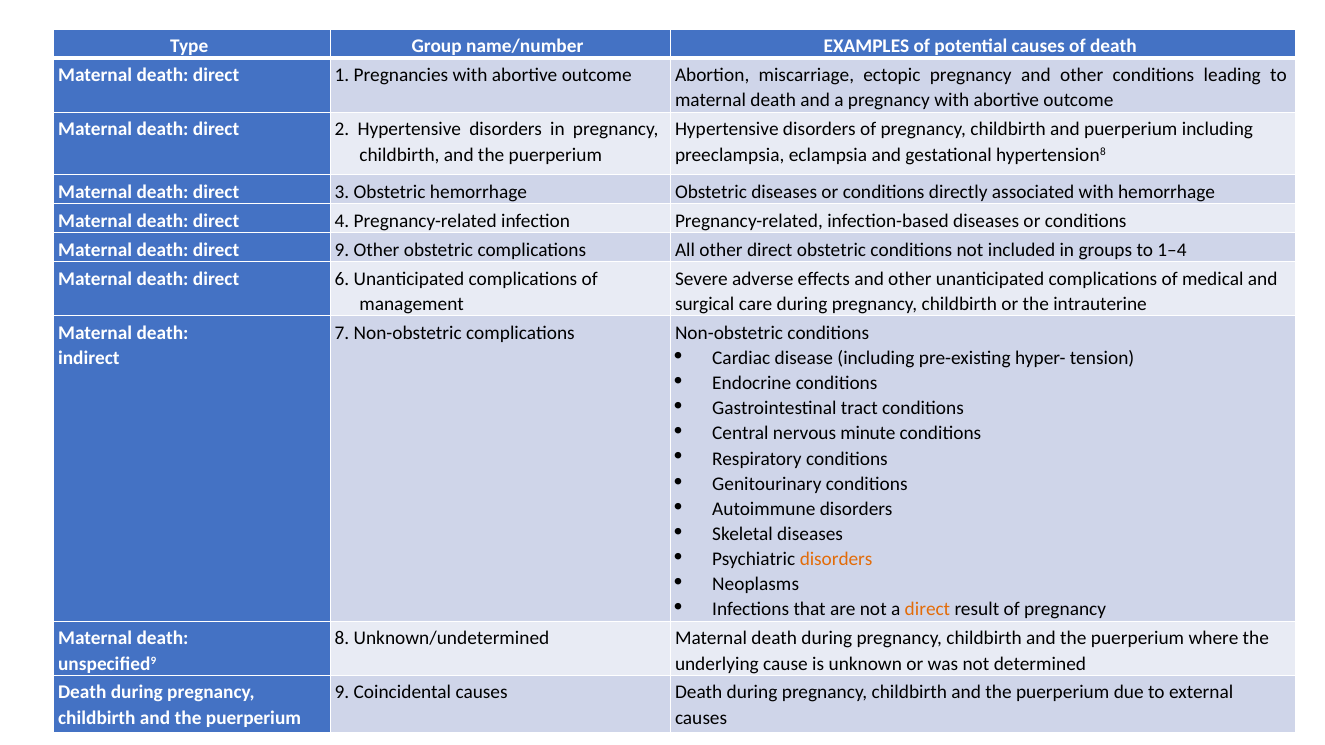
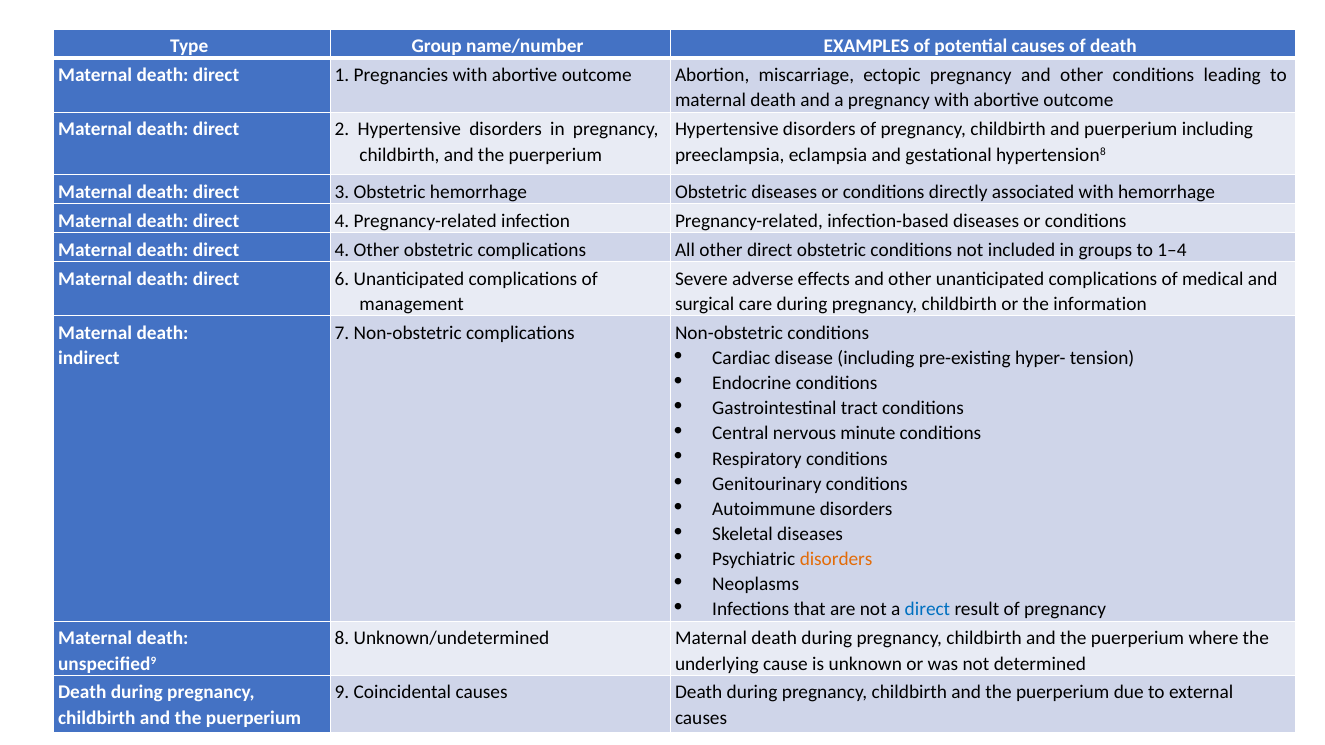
9: 9 -> 4 (342, 250)
intrauterine: intrauterine -> information (1100, 304)
direct colour: orange -> blue (927, 610)
